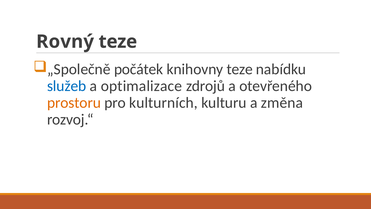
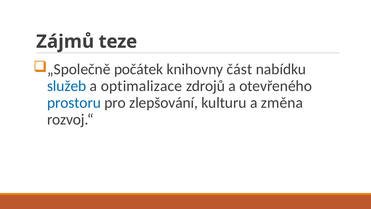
Rovný: Rovný -> Zájmů (65, 42)
knihovny teze: teze -> část (239, 69)
prostoru colour: orange -> blue (74, 103)
kulturních: kulturních -> zlepšování (164, 103)
